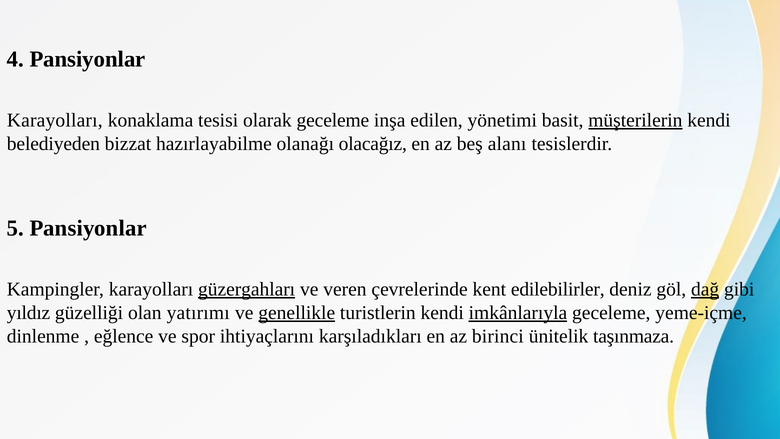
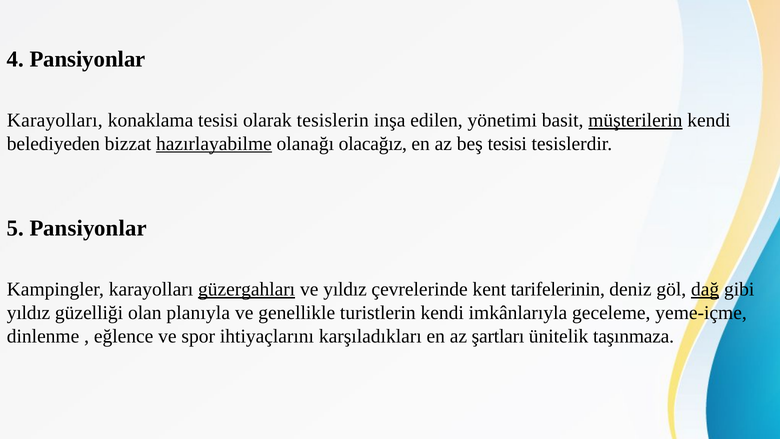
olarak geceleme: geceleme -> tesislerin (333, 120)
hazırlayabilme underline: none -> present (214, 144)
beş alanı: alanı -> tesisi (507, 144)
ve veren: veren -> yıldız (345, 289)
edilebilirler: edilebilirler -> tarifelerinin (558, 289)
yatırımı: yatırımı -> planıyla (198, 313)
genellikle underline: present -> none (297, 313)
imkânlarıyla underline: present -> none (518, 313)
birinci: birinci -> şartları (498, 336)
